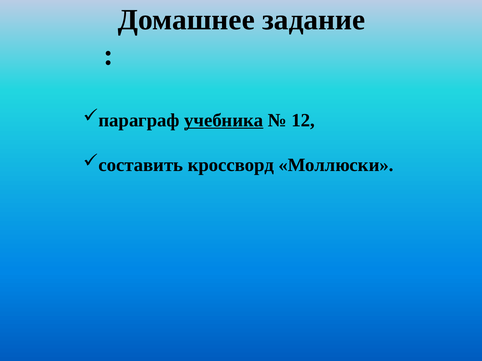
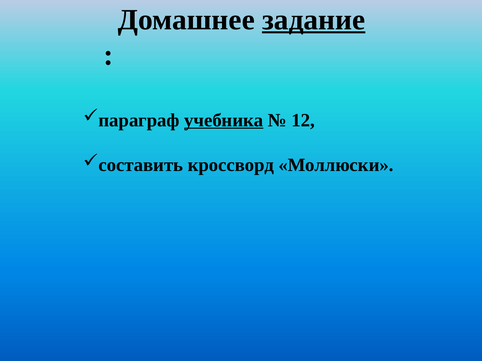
задание underline: none -> present (314, 20)
